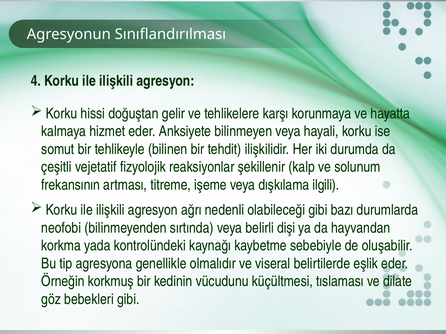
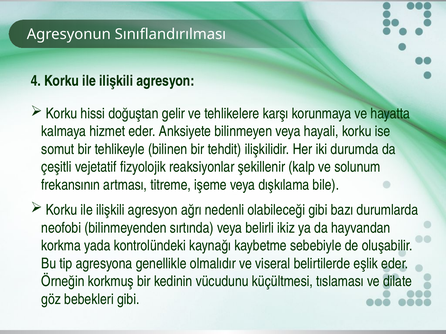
ilgili: ilgili -> bile (326, 185)
dişi: dişi -> ikiz (286, 228)
